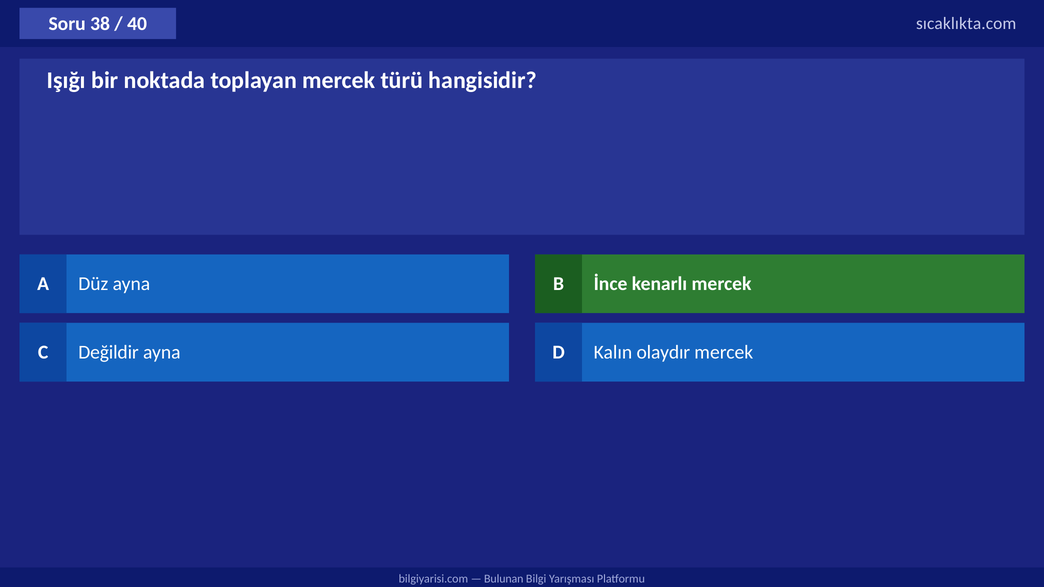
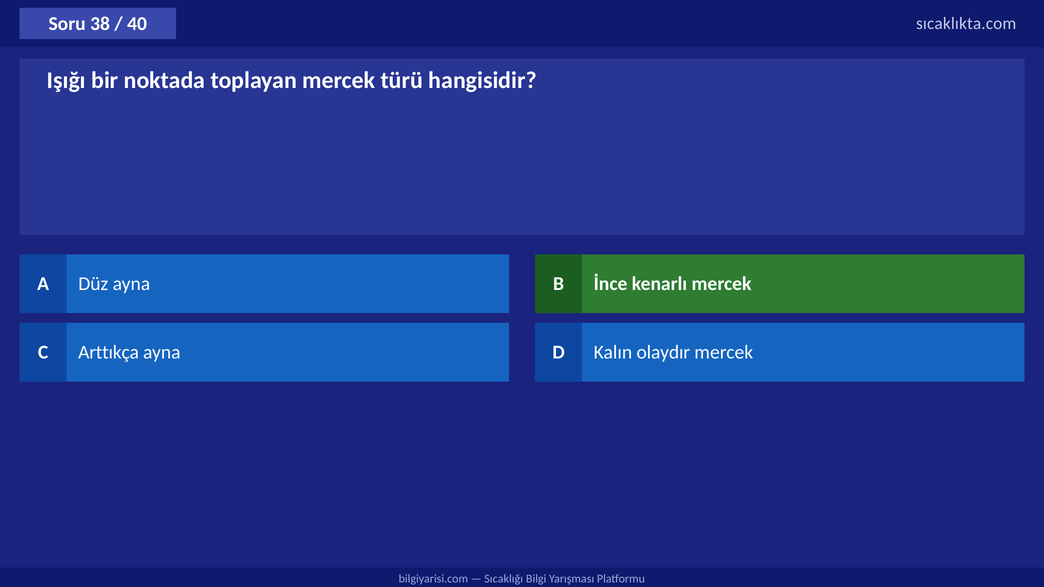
Değildir: Değildir -> Arttıkça (109, 353)
Bulunan: Bulunan -> Sıcaklığı (504, 579)
